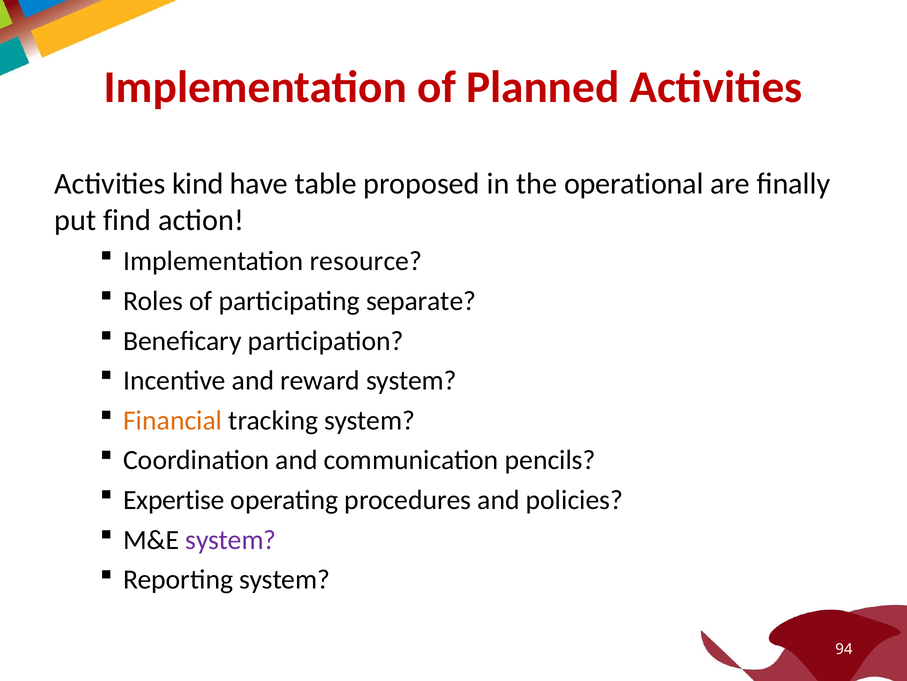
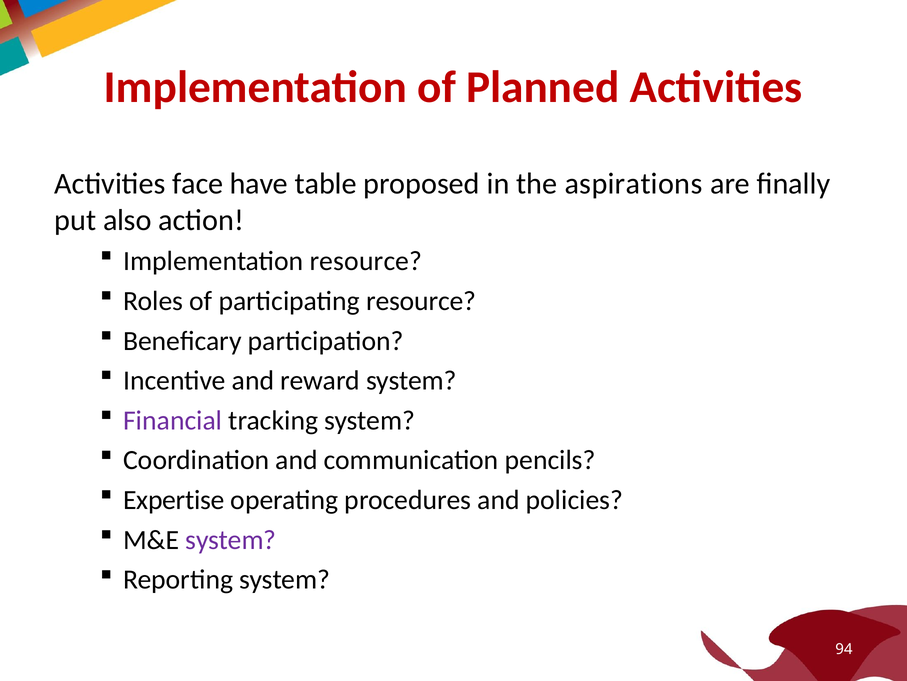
kind: kind -> face (198, 184)
operational: operational -> aspirations (634, 184)
find: find -> also (127, 220)
participating separate: separate -> resource (421, 301)
Financial colour: orange -> purple (173, 420)
